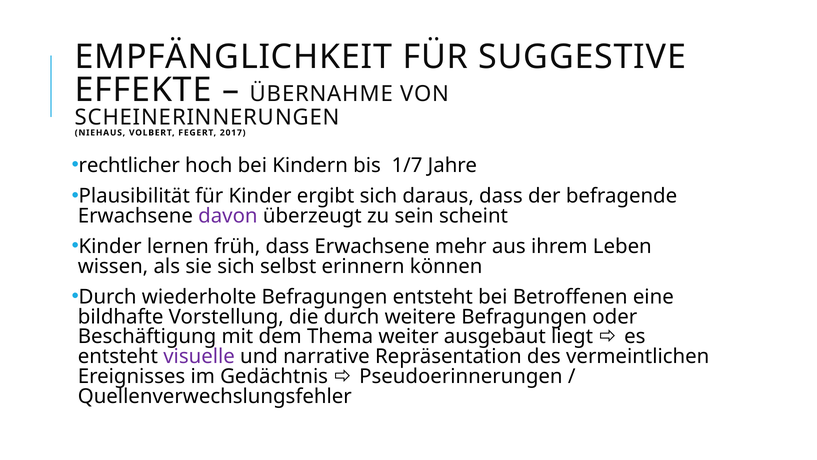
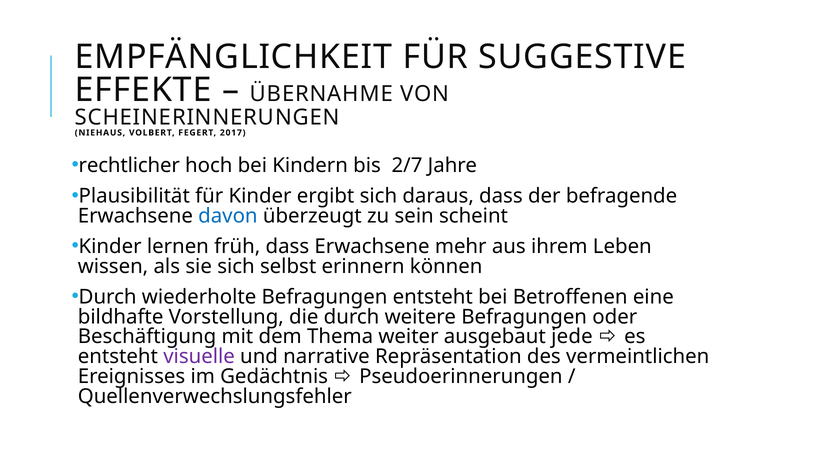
1/7: 1/7 -> 2/7 (407, 165)
davon colour: purple -> blue (228, 216)
liegt: liegt -> jede (572, 336)
